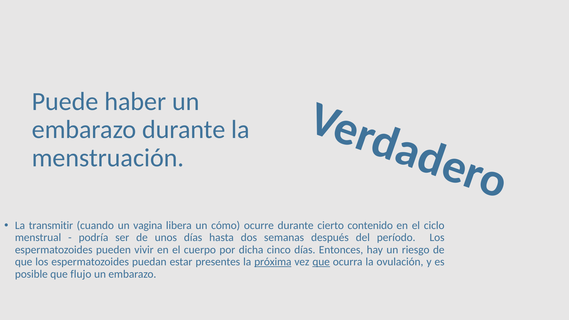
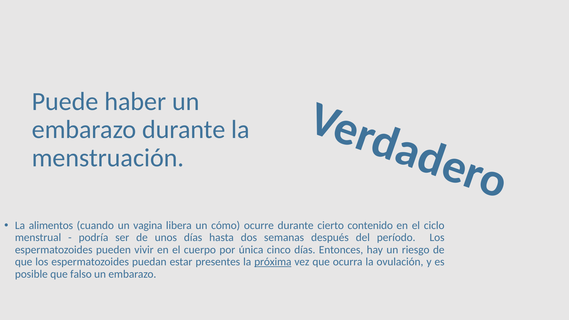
transmitir: transmitir -> alimentos (51, 225)
dicha: dicha -> única (251, 250)
que underline: present -> none (321, 262)
flujo: flujo -> falso (81, 274)
